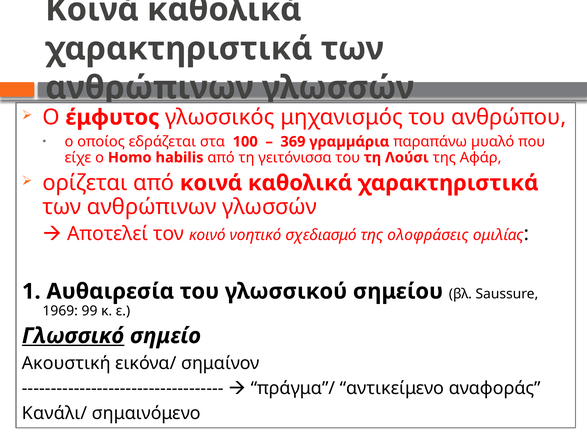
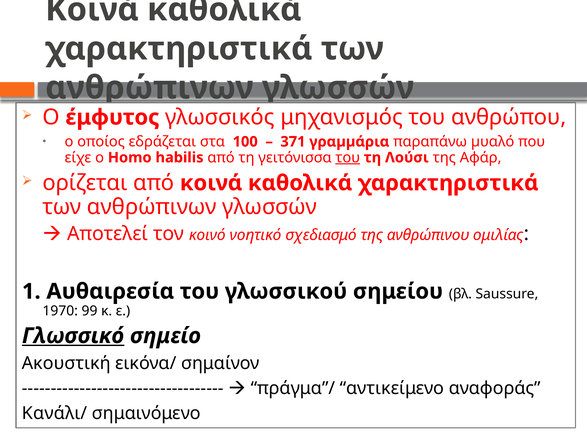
369: 369 -> 371 (293, 142)
του underline: none -> present (348, 158)
ολοφράσεις: ολοφράσεις -> ανθρώπινου (428, 235)
1969: 1969 -> 1970 (60, 311)
